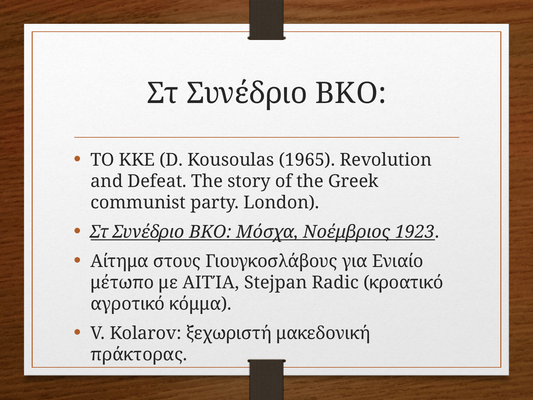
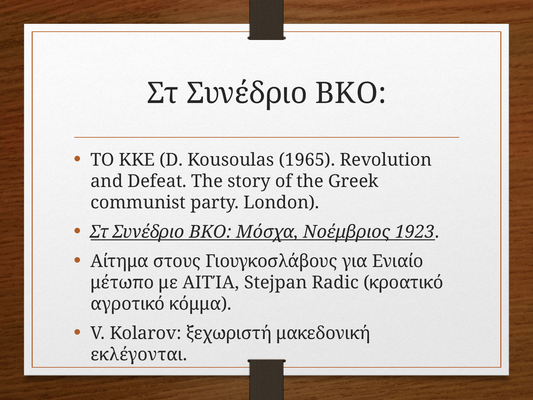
πράκτορας: πράκτορας -> εκλέγονται (139, 354)
